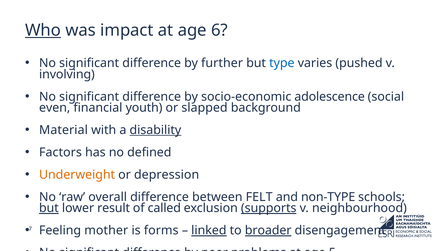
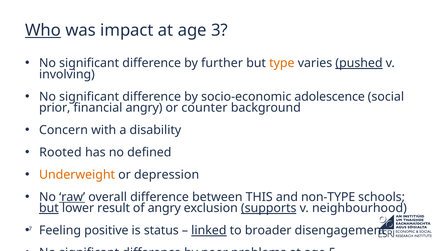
6: 6 -> 3 (220, 30)
type colour: blue -> orange (282, 63)
pushed underline: none -> present (359, 63)
even: even -> prior (55, 108)
financial youth: youth -> angry (144, 108)
slapped: slapped -> counter (204, 108)
Material: Material -> Concern (63, 130)
disability underline: present -> none (155, 130)
Factors: Factors -> Rooted (60, 152)
raw underline: none -> present (72, 197)
FELT: FELT -> THIS (259, 197)
of called: called -> angry (164, 208)
mother: mother -> positive (106, 230)
forms: forms -> status (161, 230)
broader underline: present -> none (268, 230)
